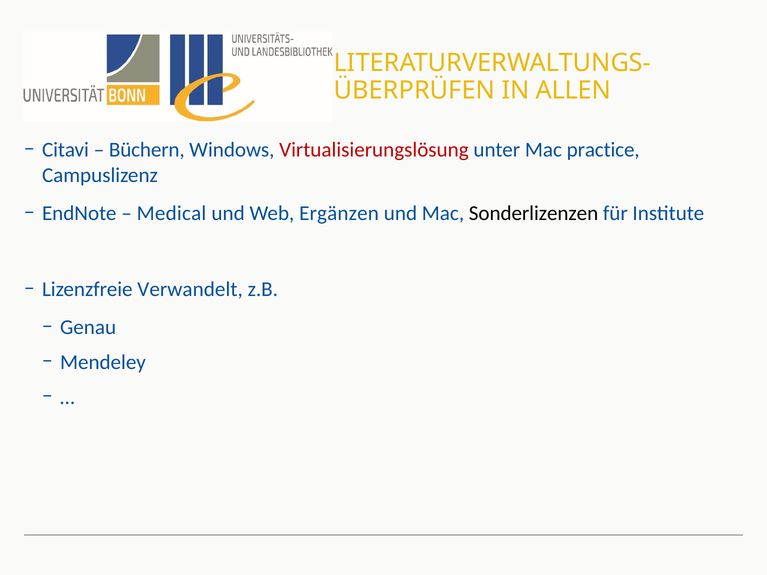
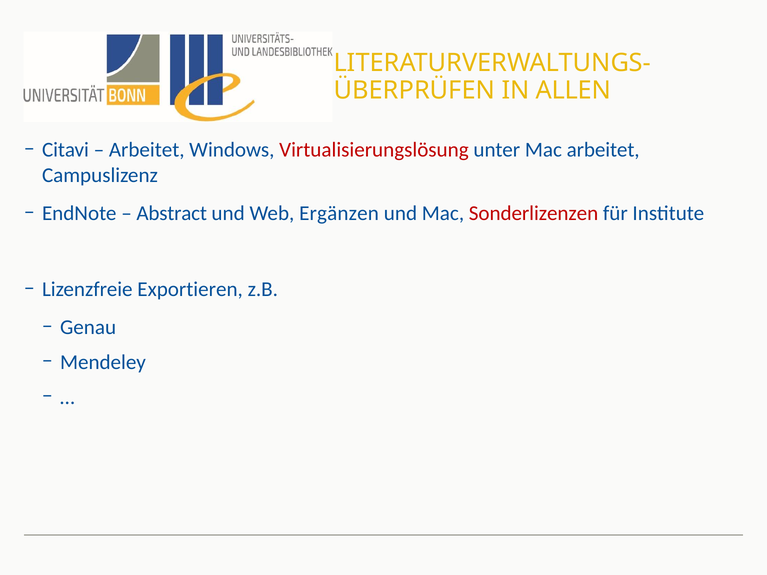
Büchern: Büchern -> Arbeitet (147, 150)
Mac practice: practice -> arbeitet (603, 150)
Medical: Medical -> Abstract (172, 213)
Sonderlizenzen colour: black -> red (534, 213)
Verwandelt: Verwandelt -> Exportieren (190, 290)
